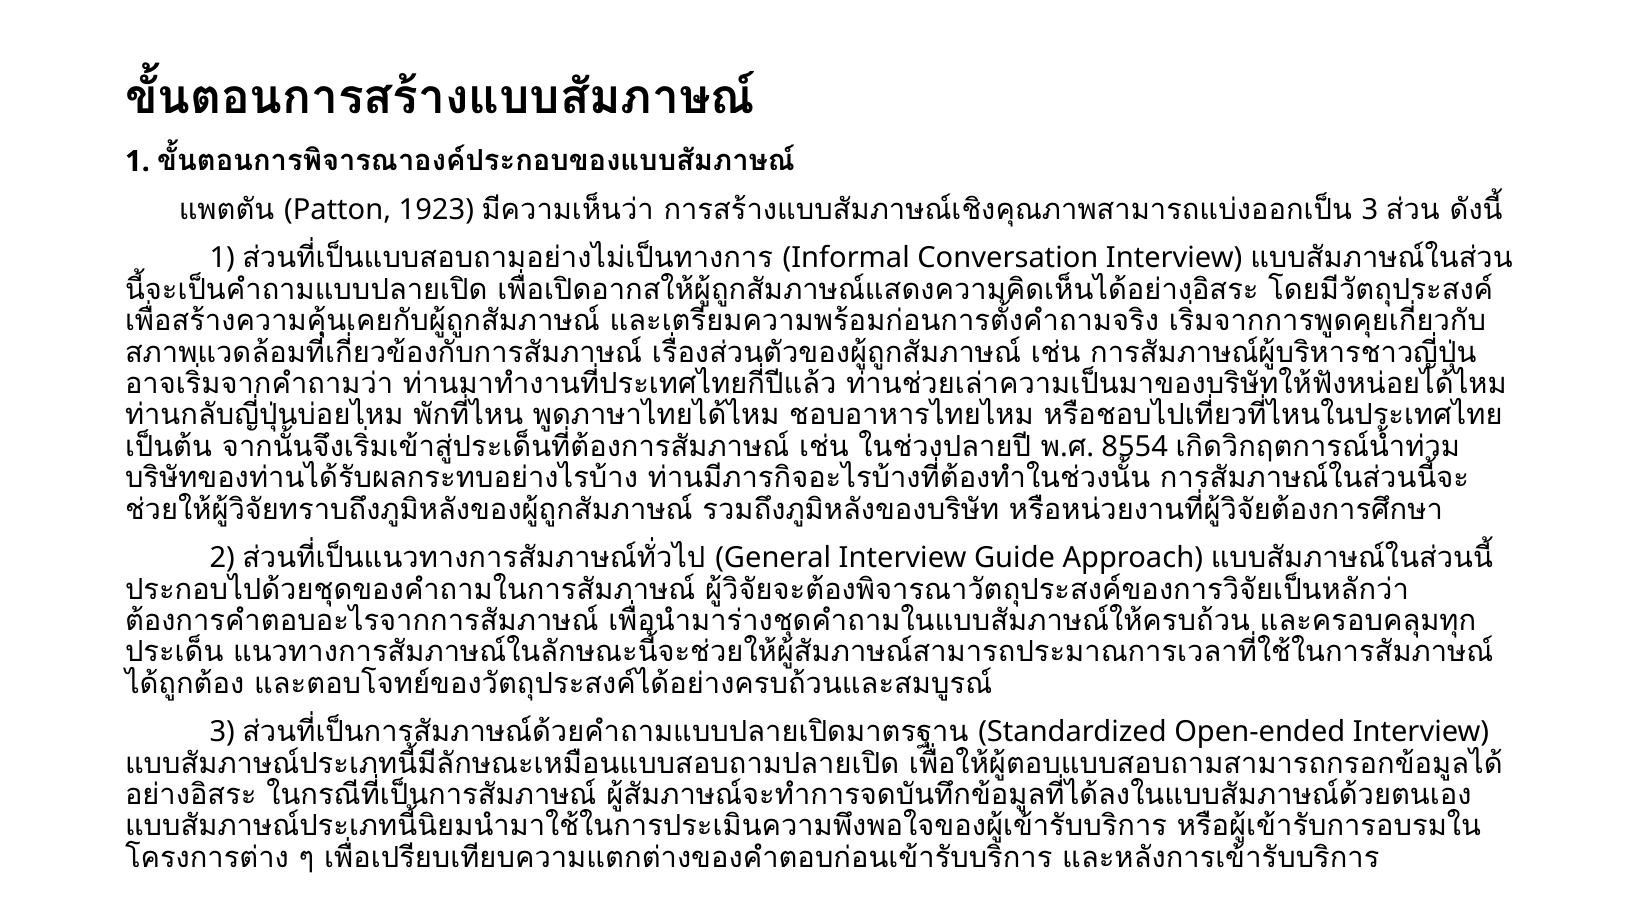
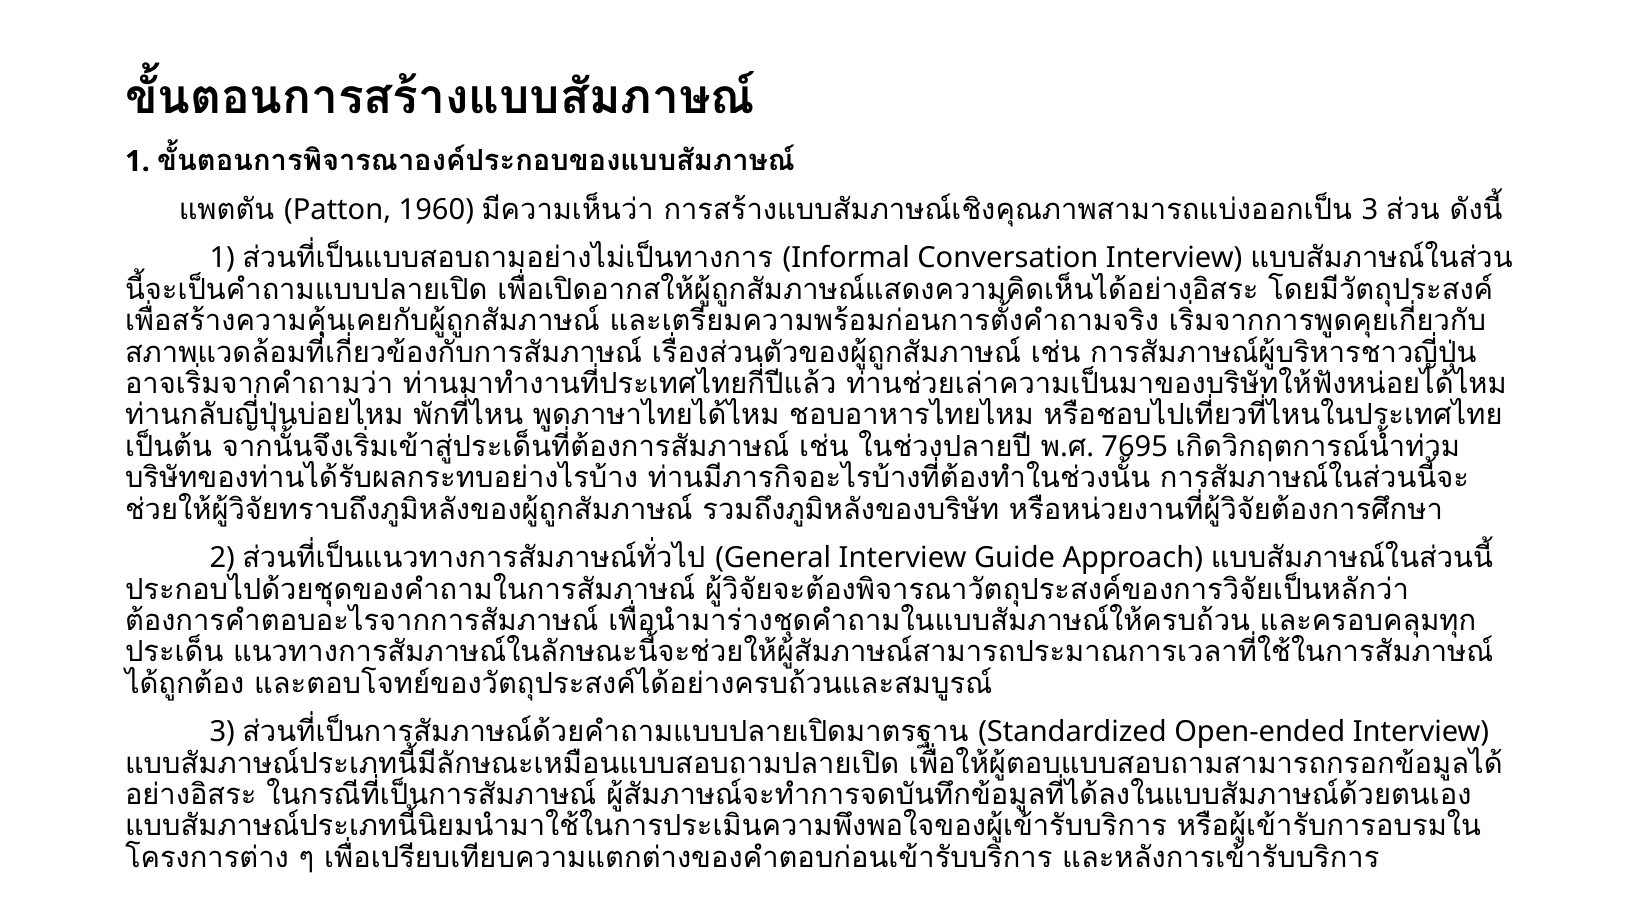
1923: 1923 -> 1960 (436, 210)
8554: 8554 -> 7695 (1135, 447)
